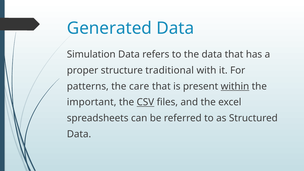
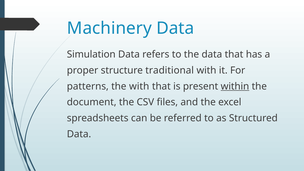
Generated: Generated -> Machinery (109, 28)
the care: care -> with (139, 86)
important: important -> document (92, 102)
CSV underline: present -> none (145, 102)
